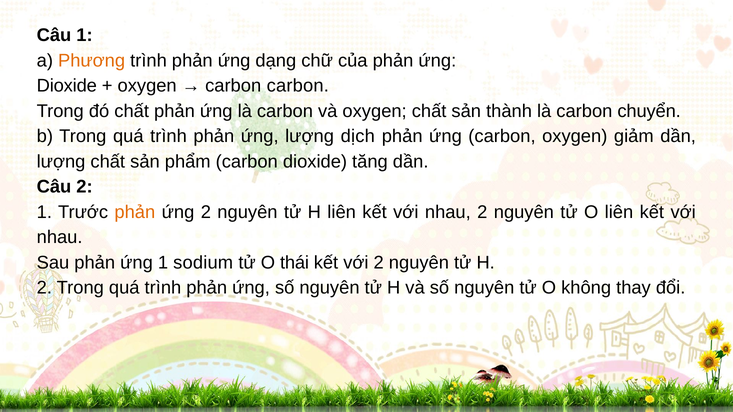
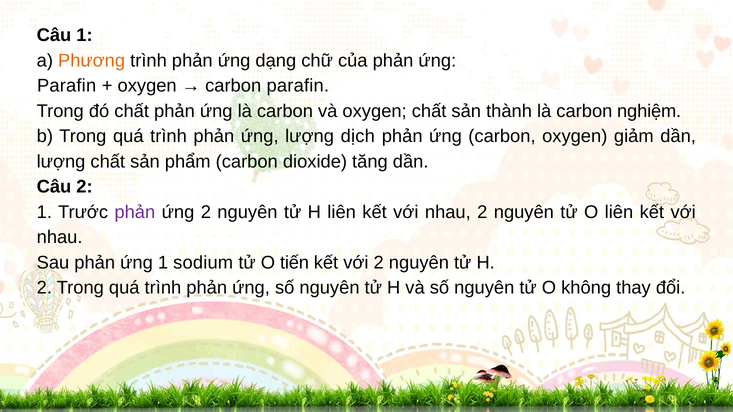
Dioxide: Dioxide -> Parafin (67, 86)
carbon carbon: carbon -> parafin (298, 86)
chuyển: chuyển -> nghiệm (649, 111)
phản colour: orange -> purple (135, 212)
thái: thái -> tiến (295, 263)
